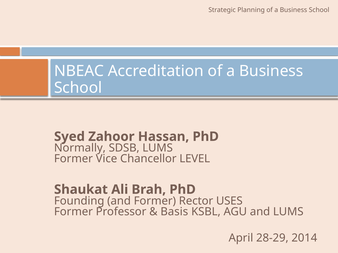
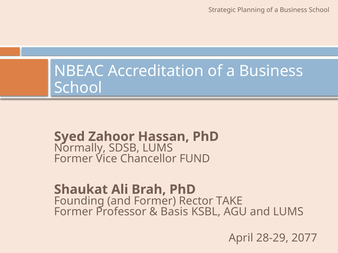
LEVEL: LEVEL -> FUND (195, 159)
USES: USES -> TAKE (229, 201)
2014: 2014 -> 2077 (304, 238)
